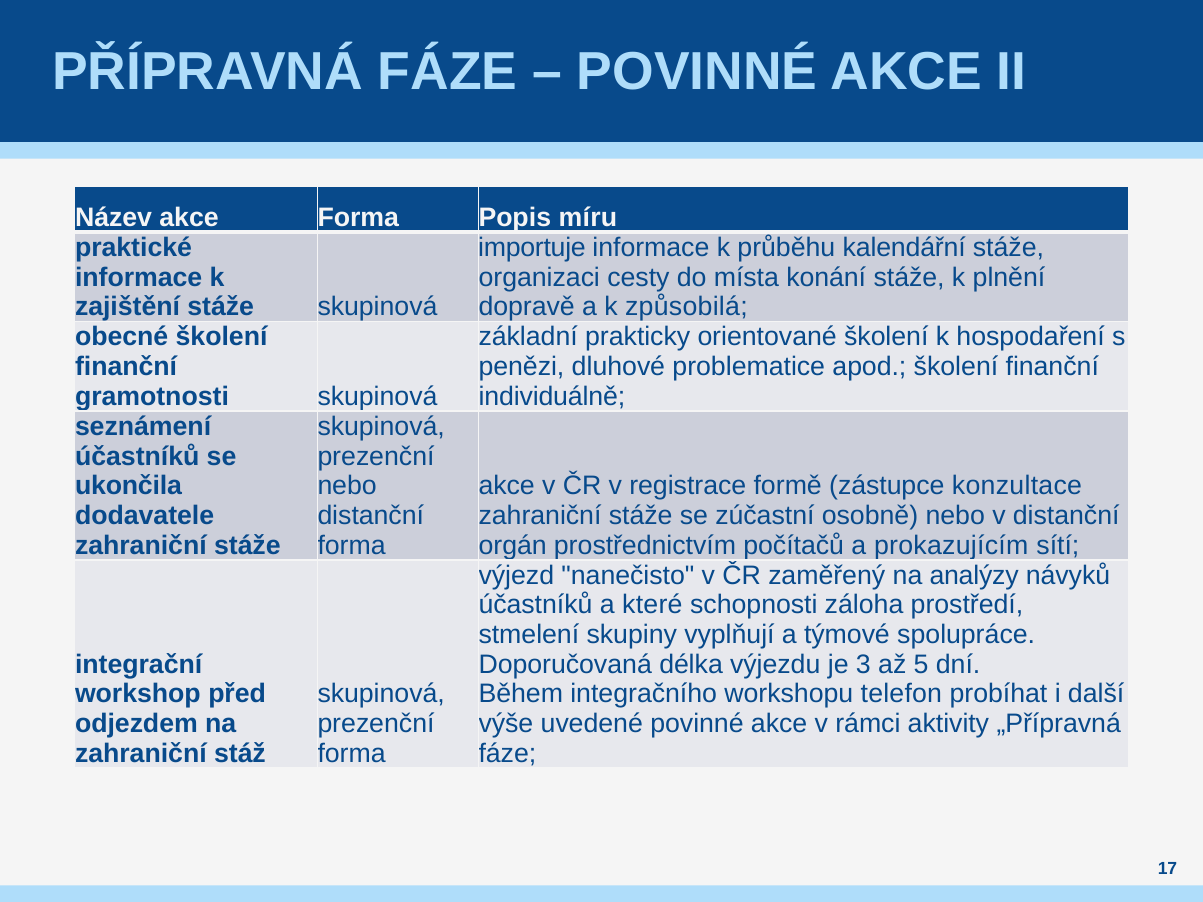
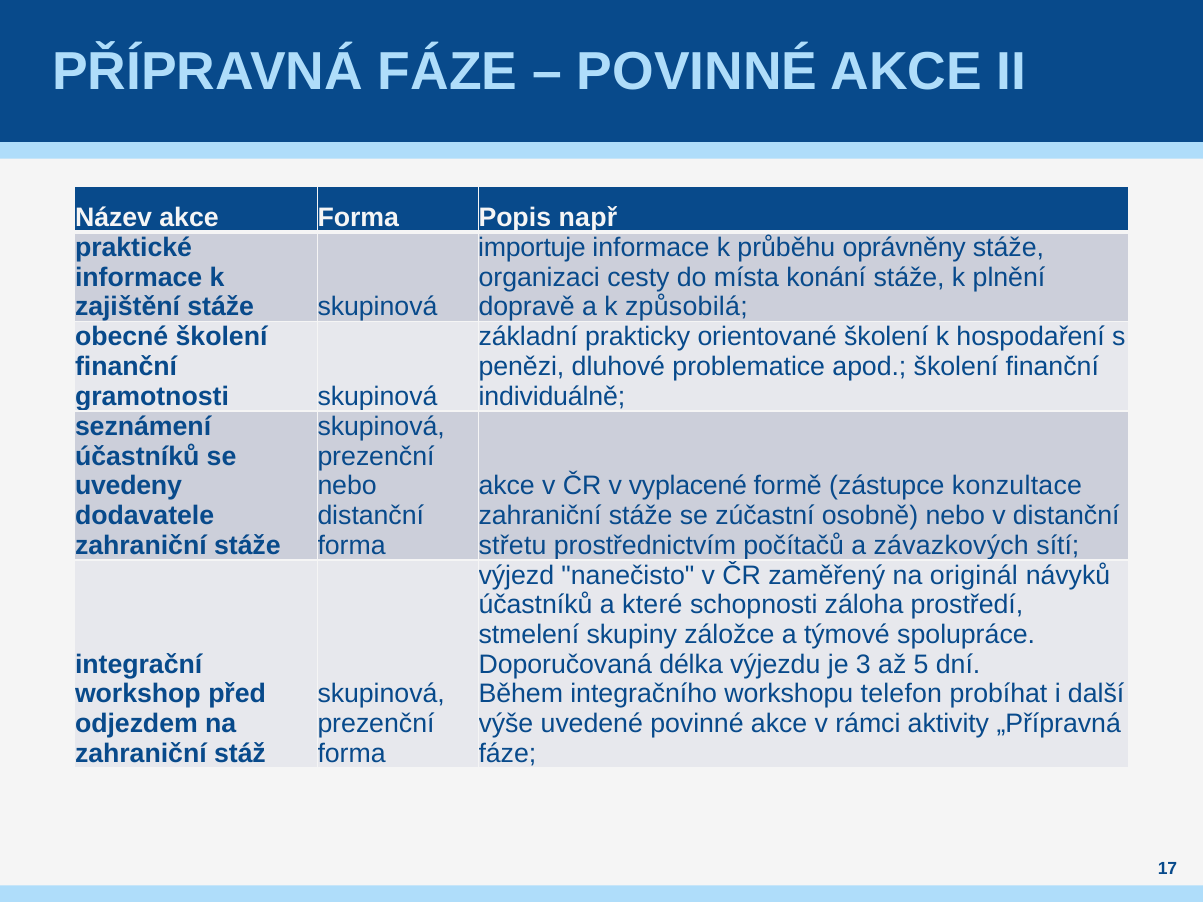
míru: míru -> např (588, 218)
kalendářní: kalendářní -> oprávněny (904, 248)
ukončila: ukončila -> uvedeny (128, 486)
registrace: registrace -> vyplacené (688, 486)
orgán: orgán -> střetu (513, 546)
prokazujícím: prokazujícím -> závazkových (951, 546)
analýzy: analýzy -> originál (974, 576)
vyplňují: vyplňují -> záložce (729, 635)
